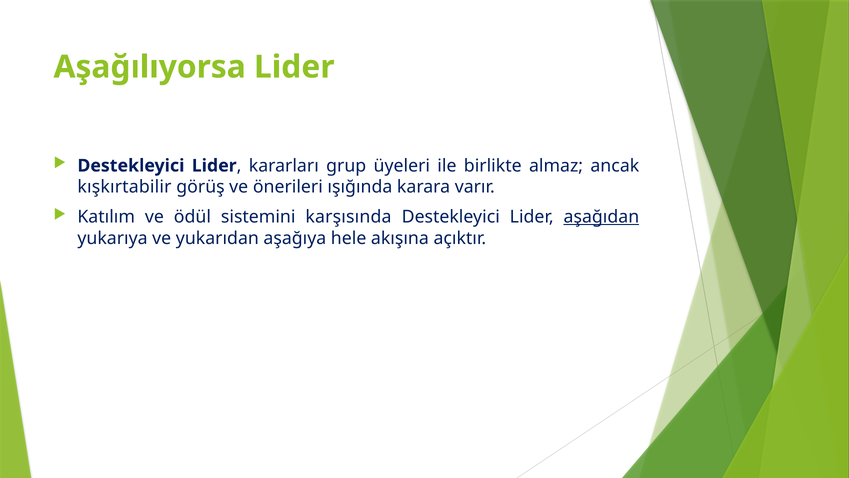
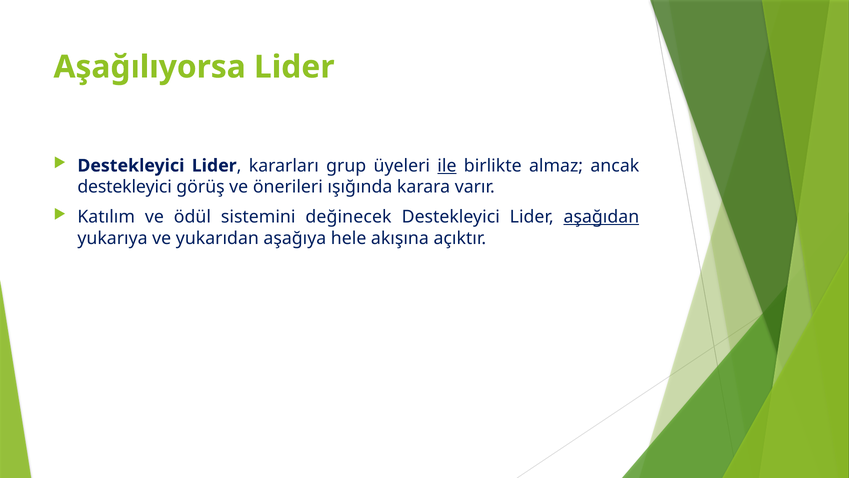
ile underline: none -> present (447, 166)
kışkırtabilir: kışkırtabilir -> destekleyici (125, 187)
karşısında: karşısında -> değinecek (349, 217)
